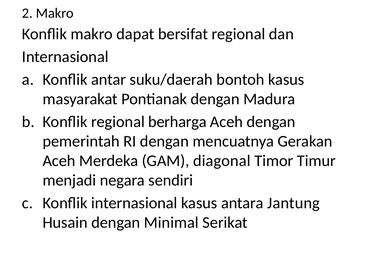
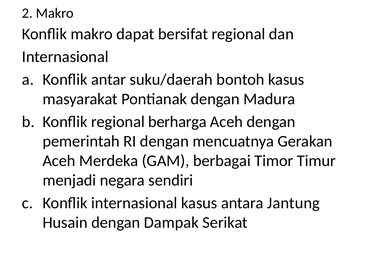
diagonal: diagonal -> berbagai (222, 161)
Minimal: Minimal -> Dampak (171, 223)
